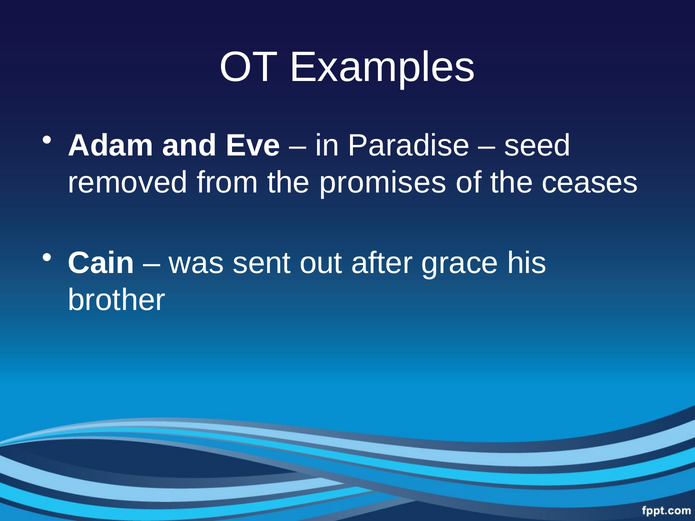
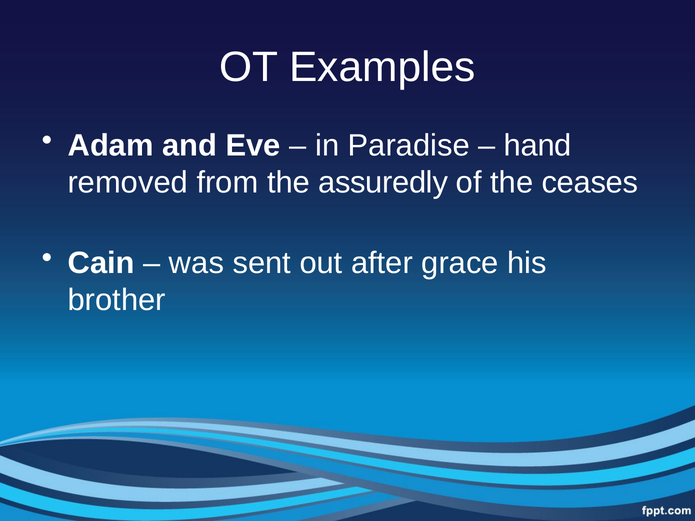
seed: seed -> hand (538, 146)
promises: promises -> assuredly (383, 183)
